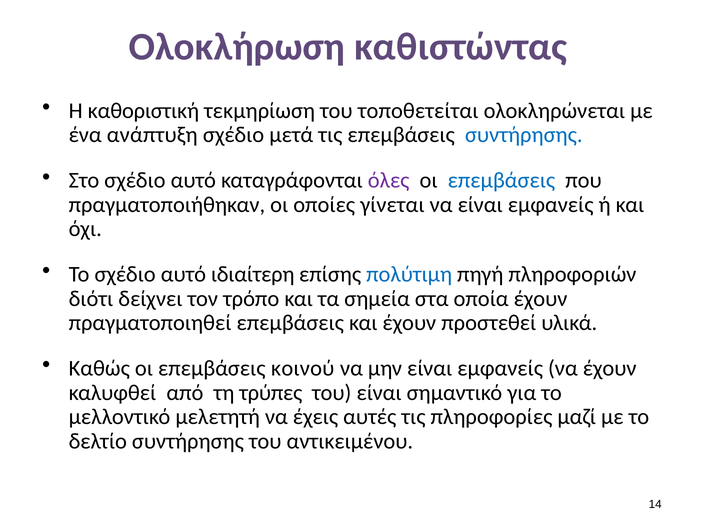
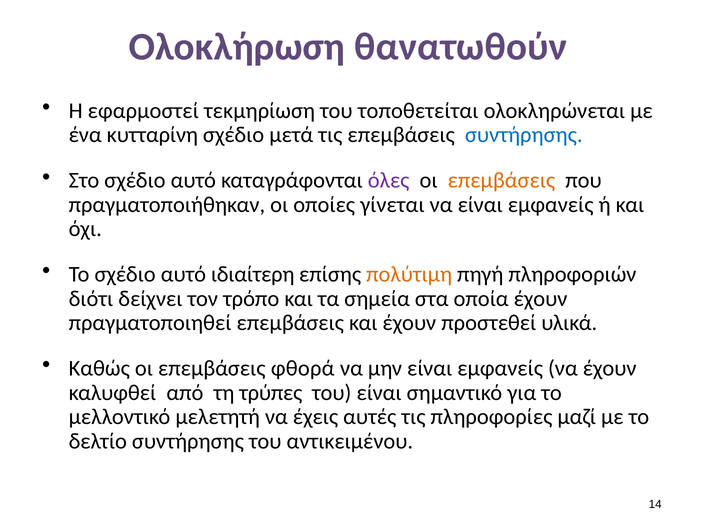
καθιστώντας: καθιστώντας -> θανατωθούν (461, 47)
καθοριστική: καθοριστική -> εφαρμοστεί (143, 111)
ανάπτυξη: ανάπτυξη -> κυτταρίνη (152, 135)
επεμβάσεις colour: blue -> orange (501, 180)
πολύτιμη colour: blue -> orange (409, 274)
κοινού: κοινού -> φθορά (303, 368)
